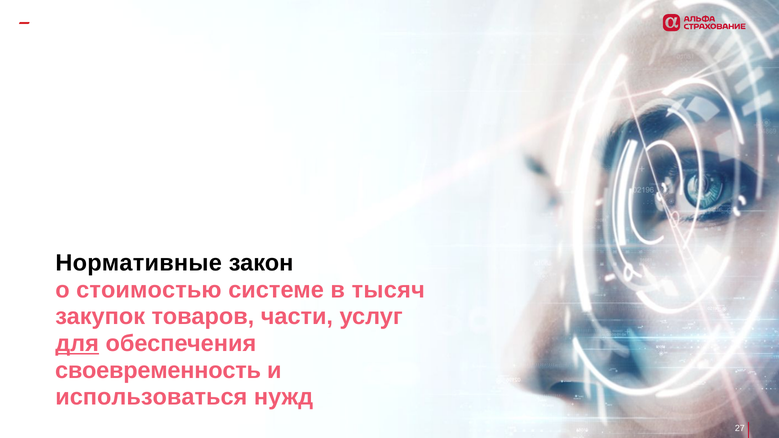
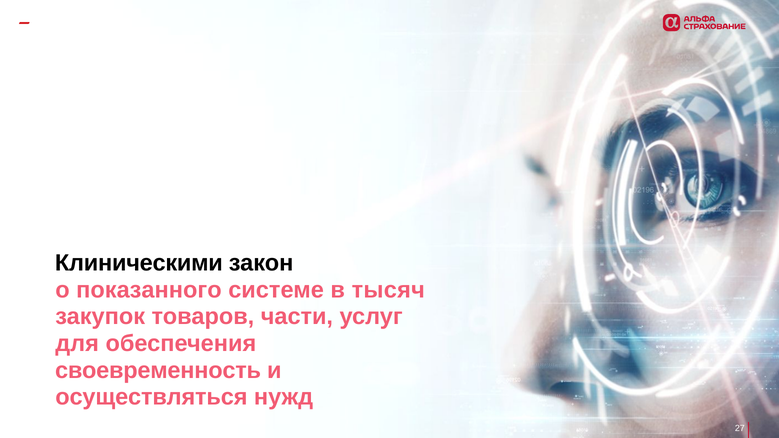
Нормативные: Нормативные -> Клиническими (139, 263)
стоимостью: стоимостью -> показанного (149, 290)
для underline: present -> none (77, 344)
использоваться: использоваться -> осуществляться (151, 397)
